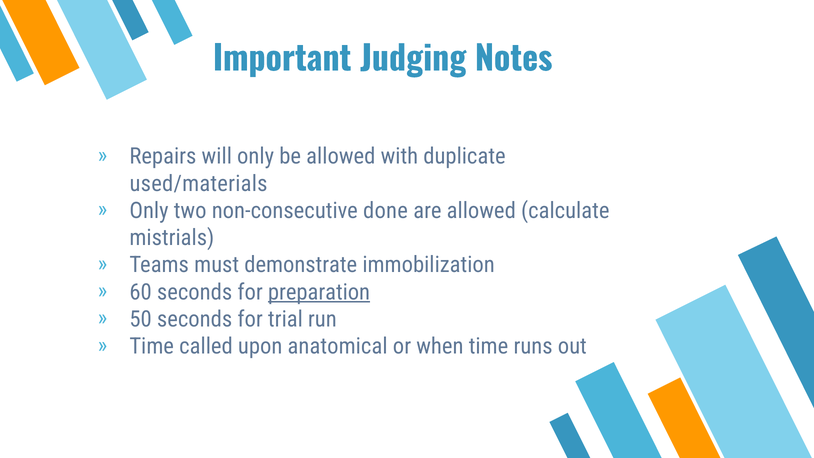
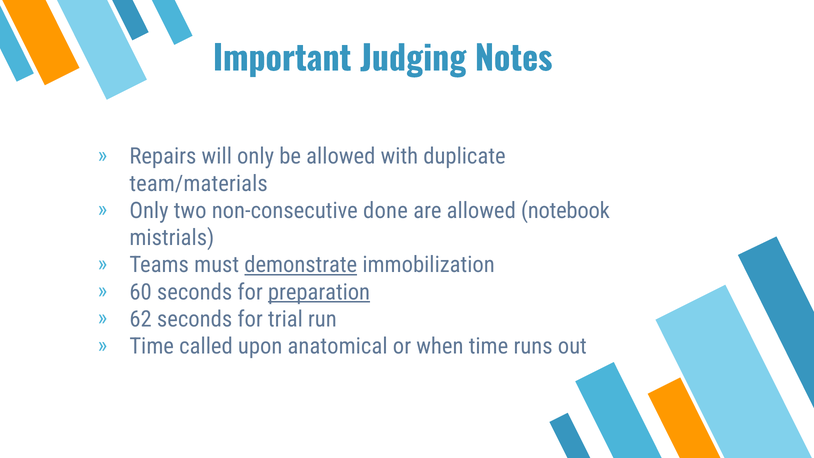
used/materials: used/materials -> team/materials (199, 184)
calculate: calculate -> notebook (565, 211)
demonstrate underline: none -> present (301, 265)
50: 50 -> 62 (141, 319)
